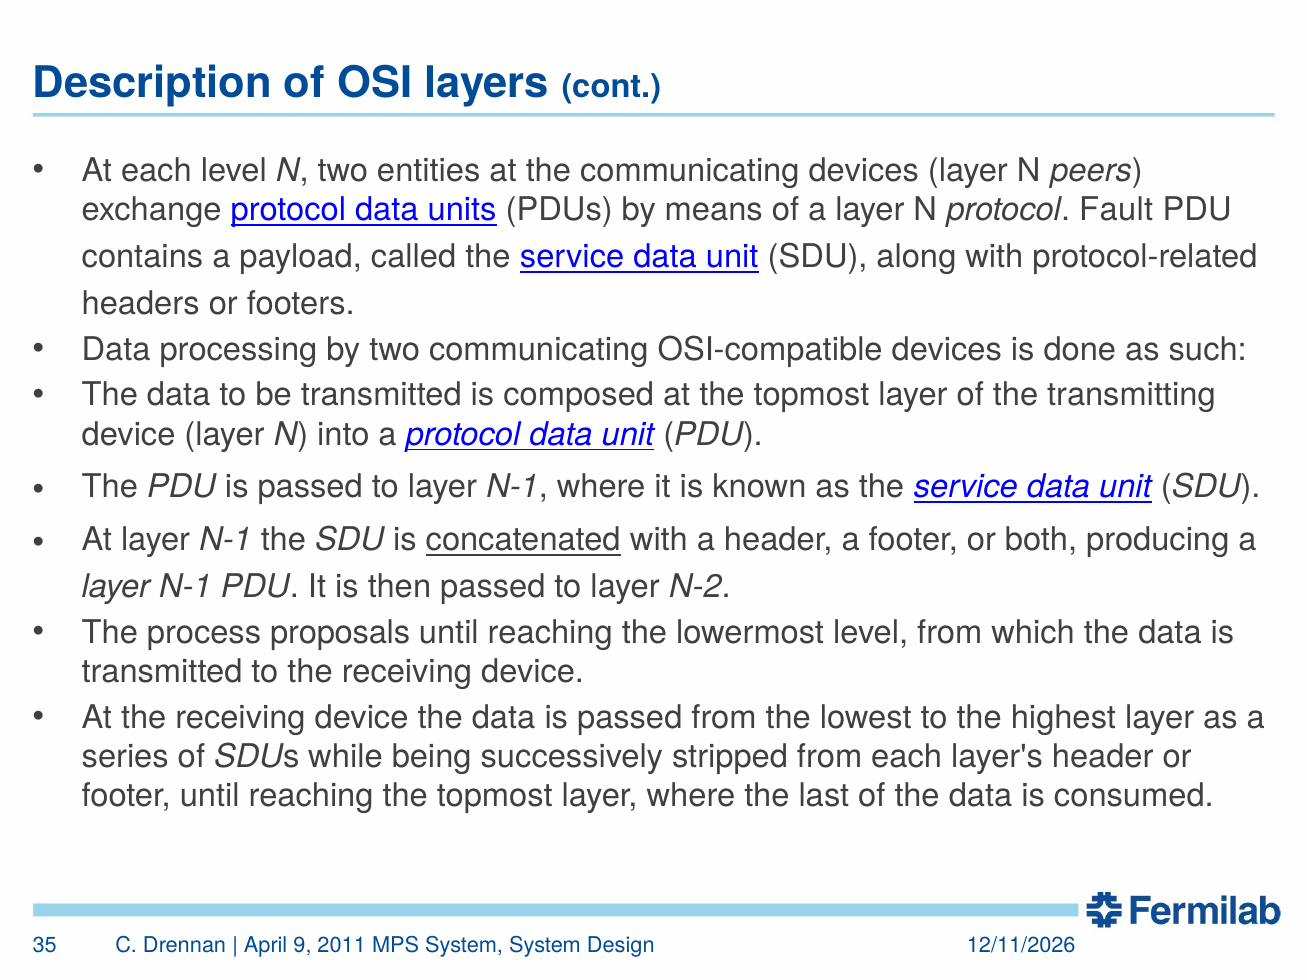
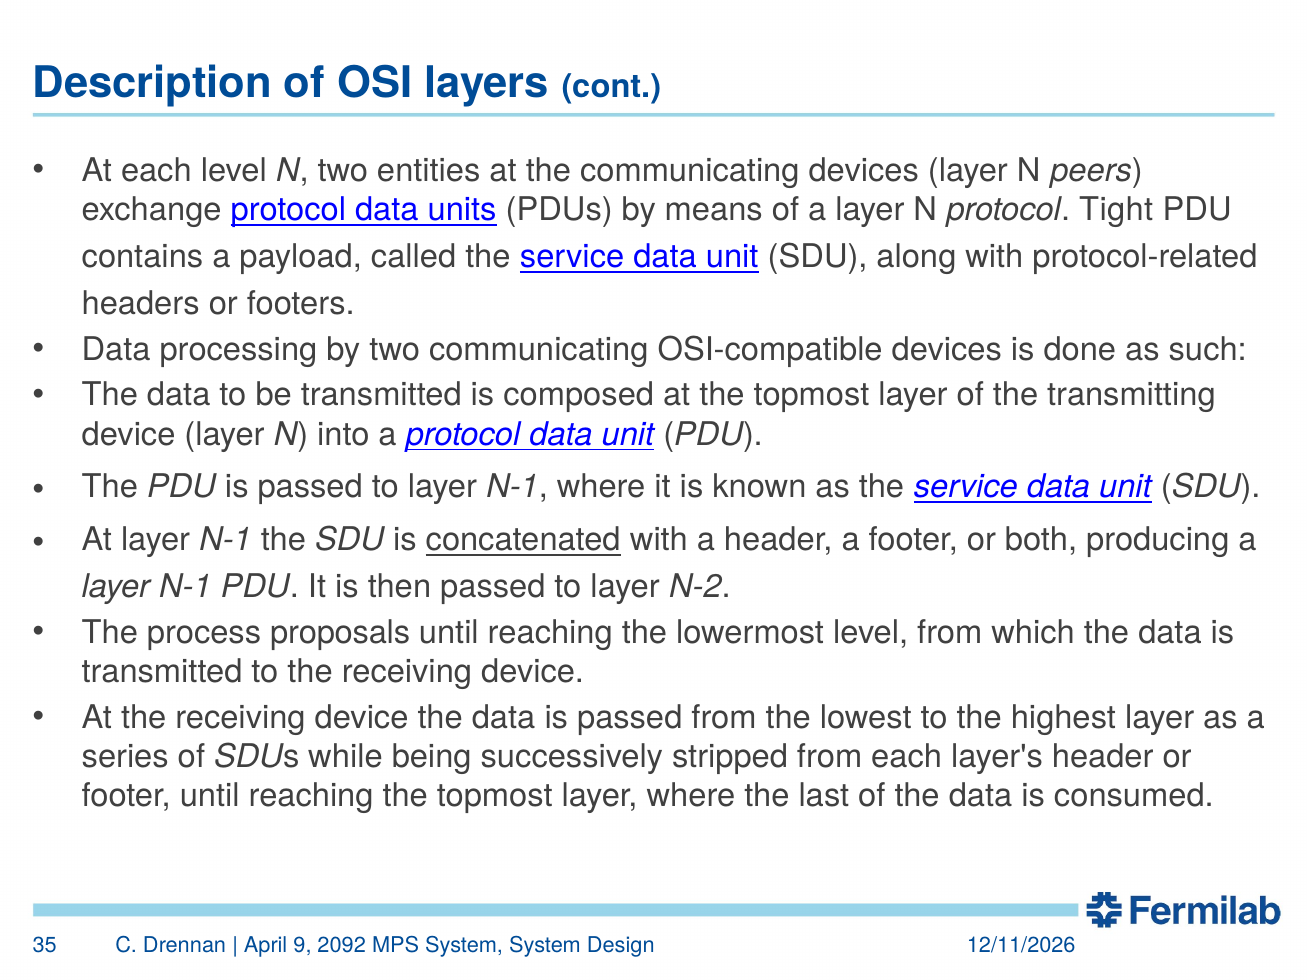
Fault: Fault -> Tight (1116, 210)
2011: 2011 -> 2092 (342, 946)
